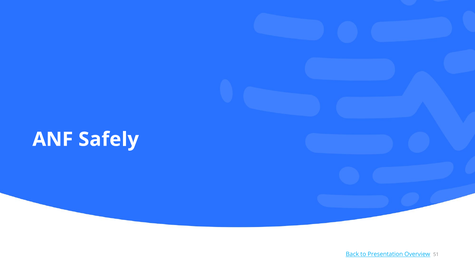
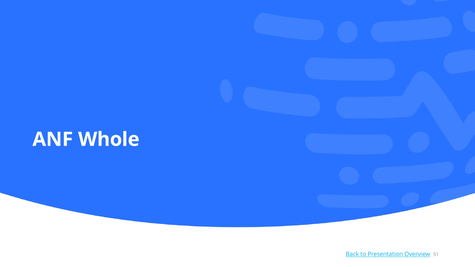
Safely: Safely -> Whole (109, 139)
